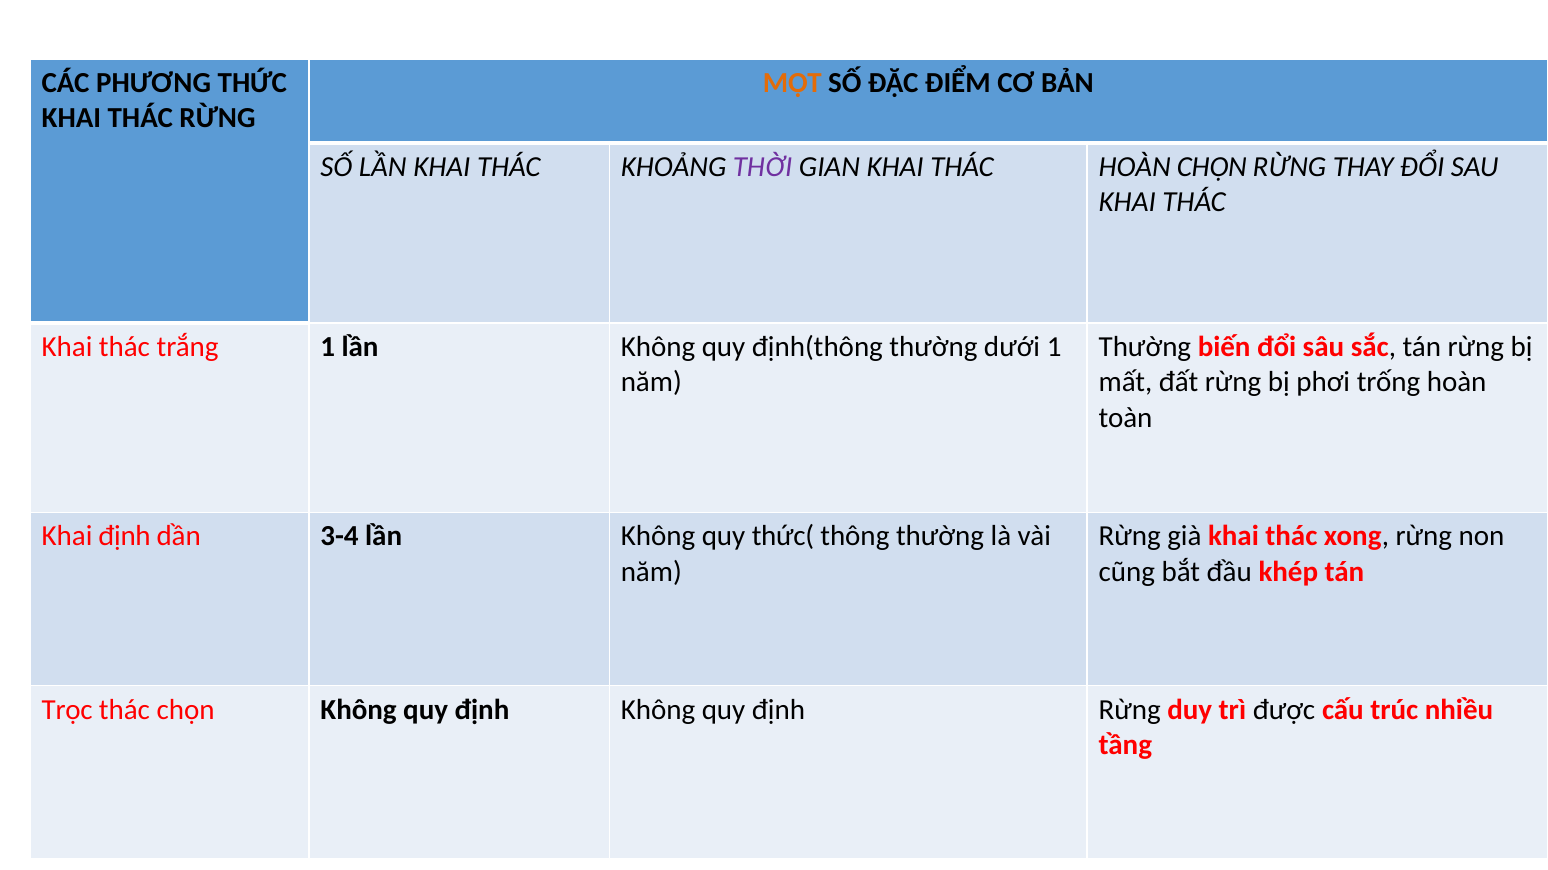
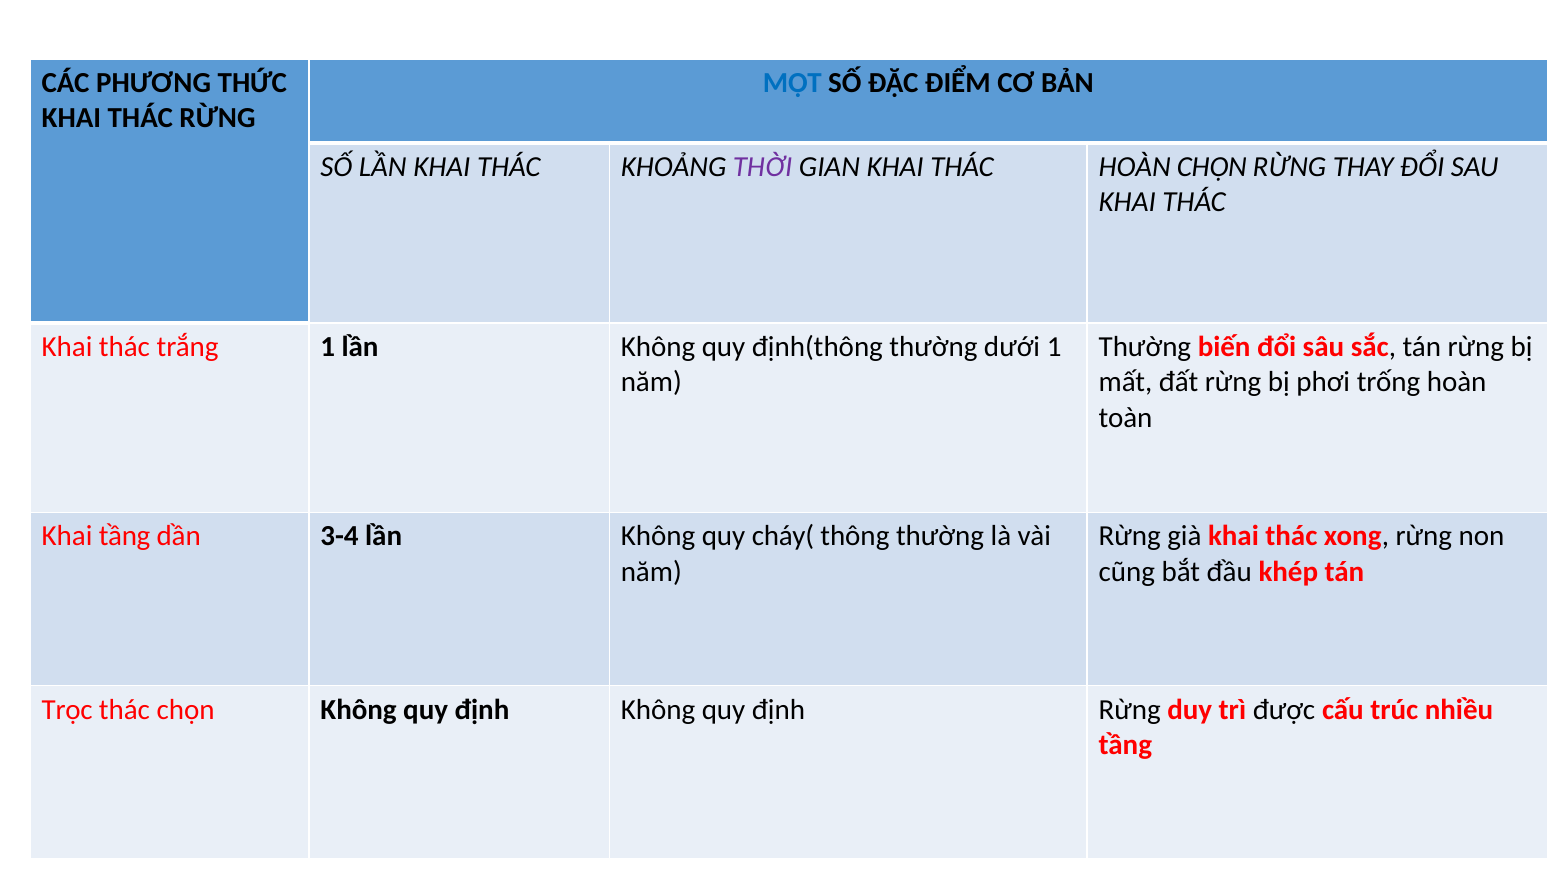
MỘT colour: orange -> blue (792, 83)
Khai định: định -> tầng (125, 537)
thức(: thức( -> cháy( (783, 537)
